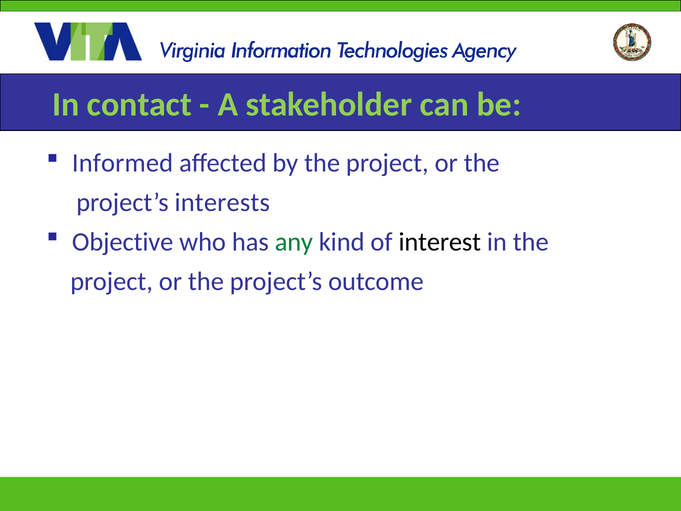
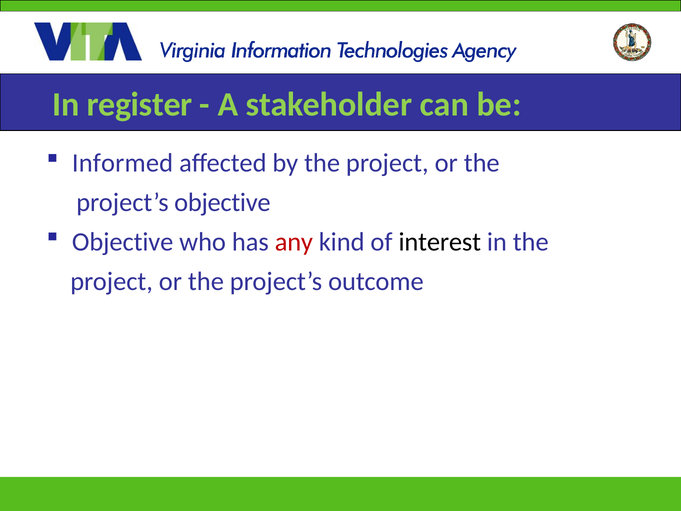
contact: contact -> register (140, 104)
project’s interests: interests -> objective (222, 202)
any colour: green -> red (294, 242)
